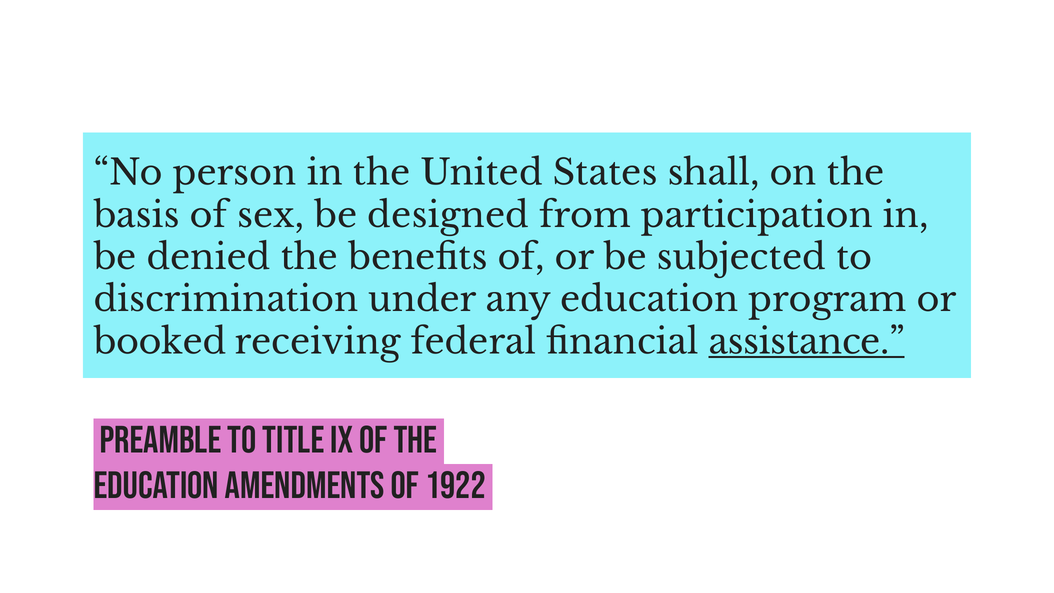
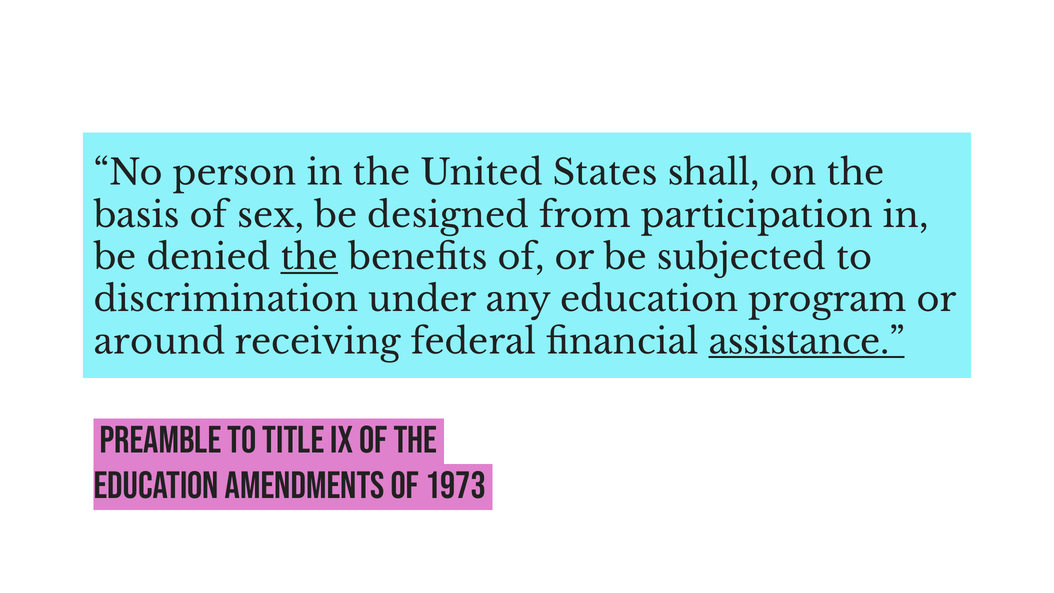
the underline: none -> present (309, 258)
booked: booked -> around (160, 342)
1922: 1922 -> 1973 (455, 486)
